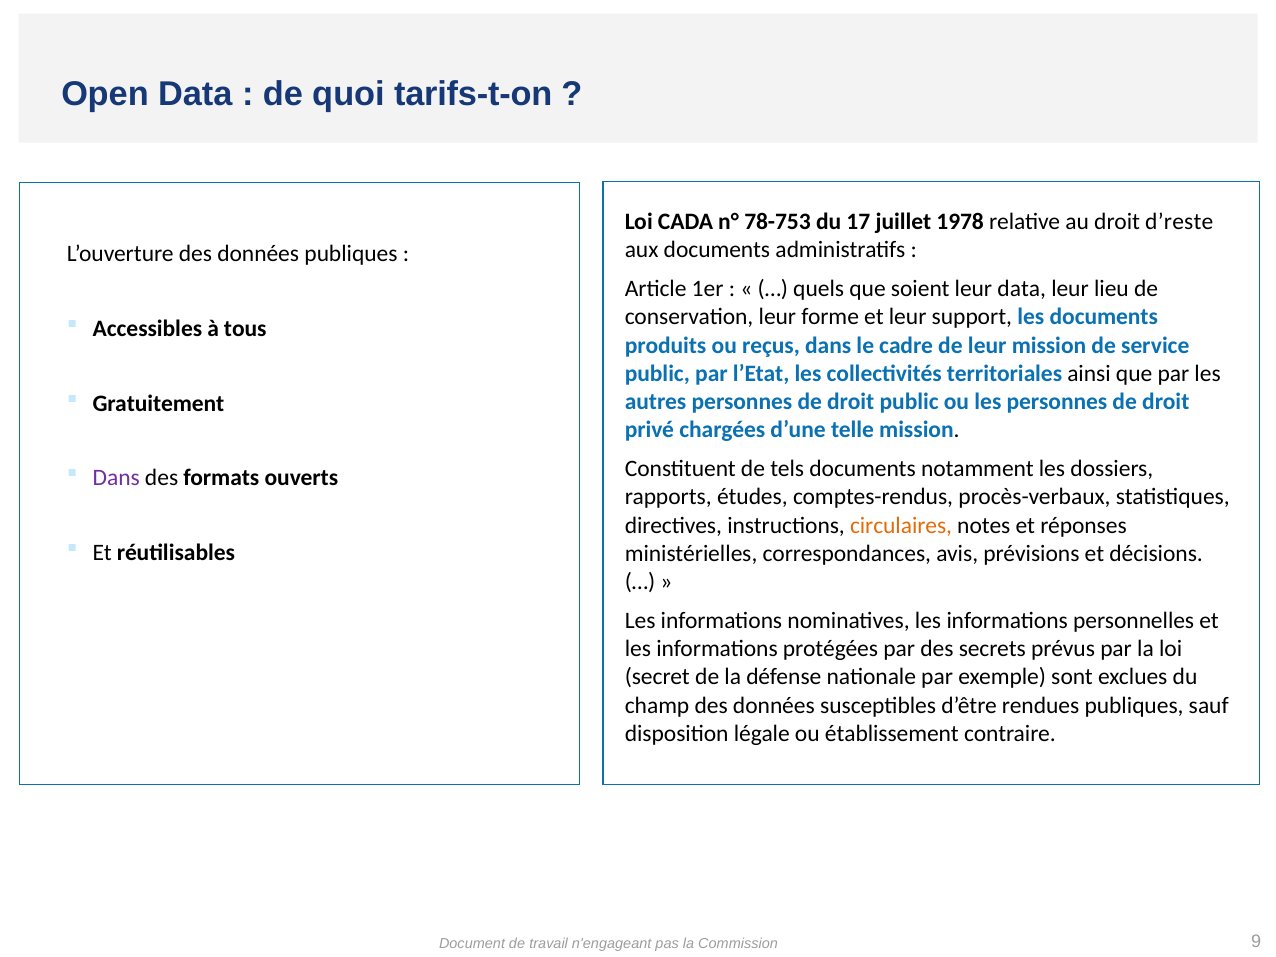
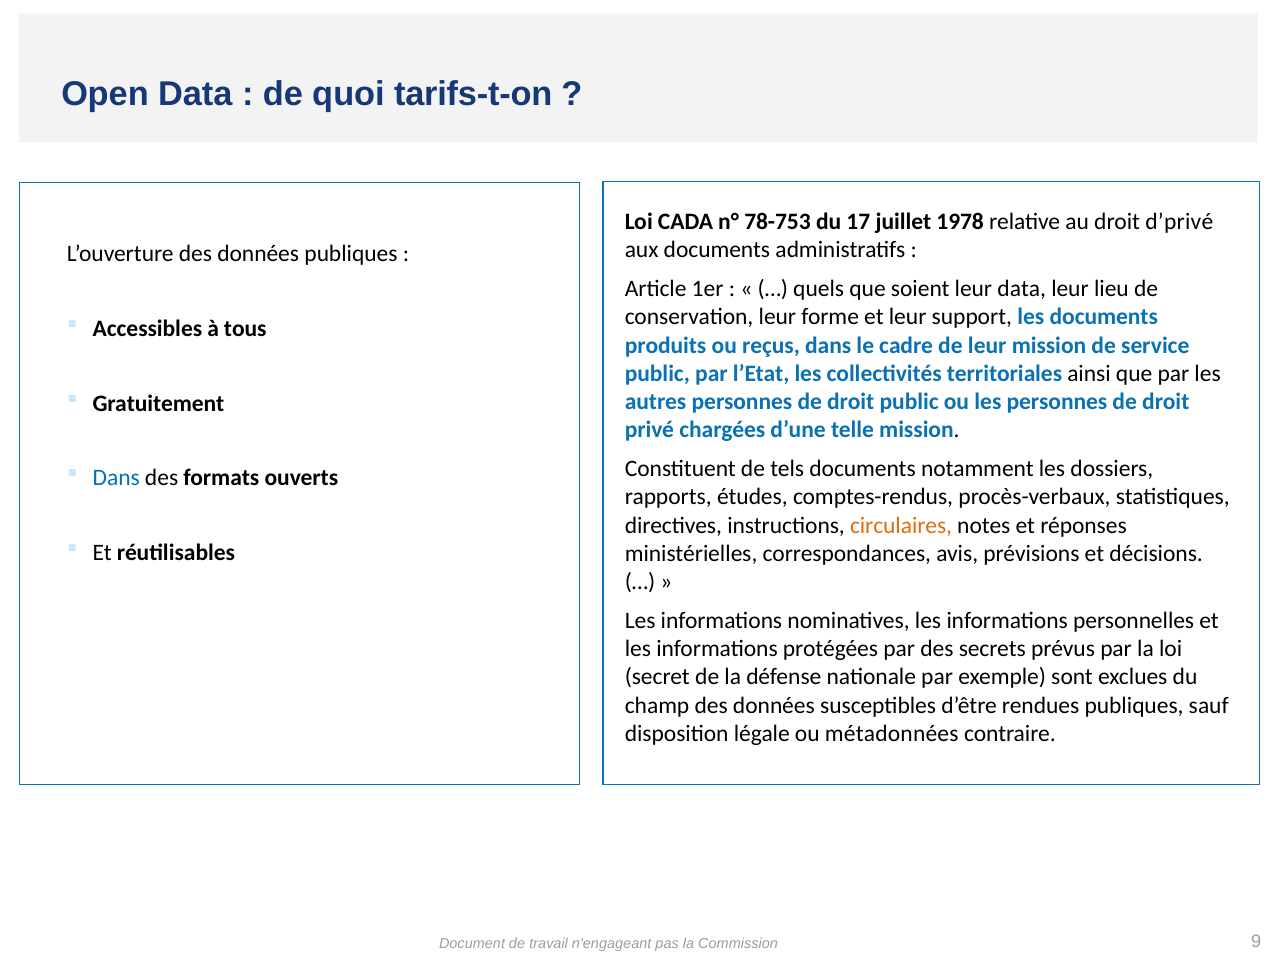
d’reste: d’reste -> d’privé (1179, 222)
Dans colour: purple -> blue (116, 478)
établissement: établissement -> métadonnées (892, 734)
